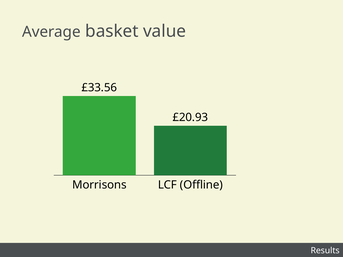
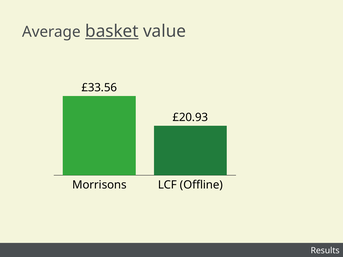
basket underline: none -> present (112, 31)
